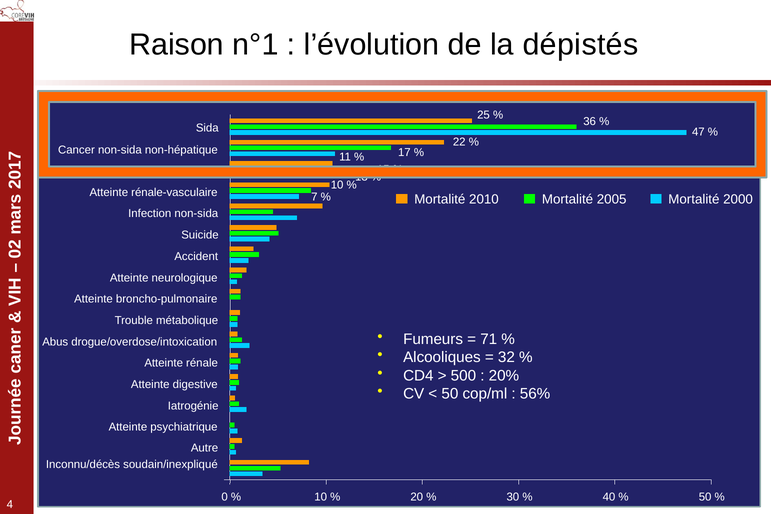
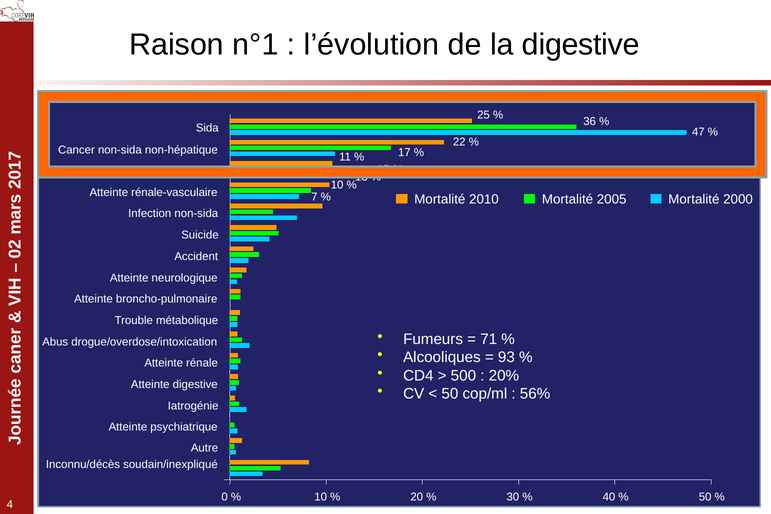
la dépistés: dépistés -> digestive (581, 45)
32: 32 -> 93 (506, 357)
